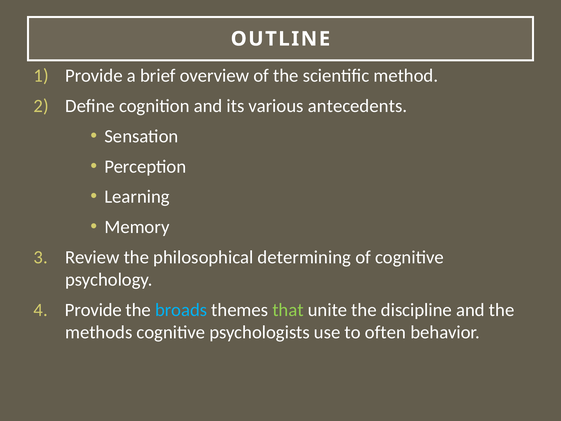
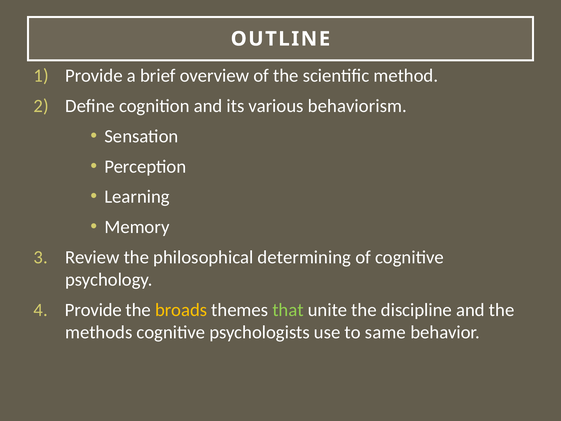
antecedents: antecedents -> behaviorism (357, 106)
broads colour: light blue -> yellow (181, 310)
often: often -> same (385, 332)
